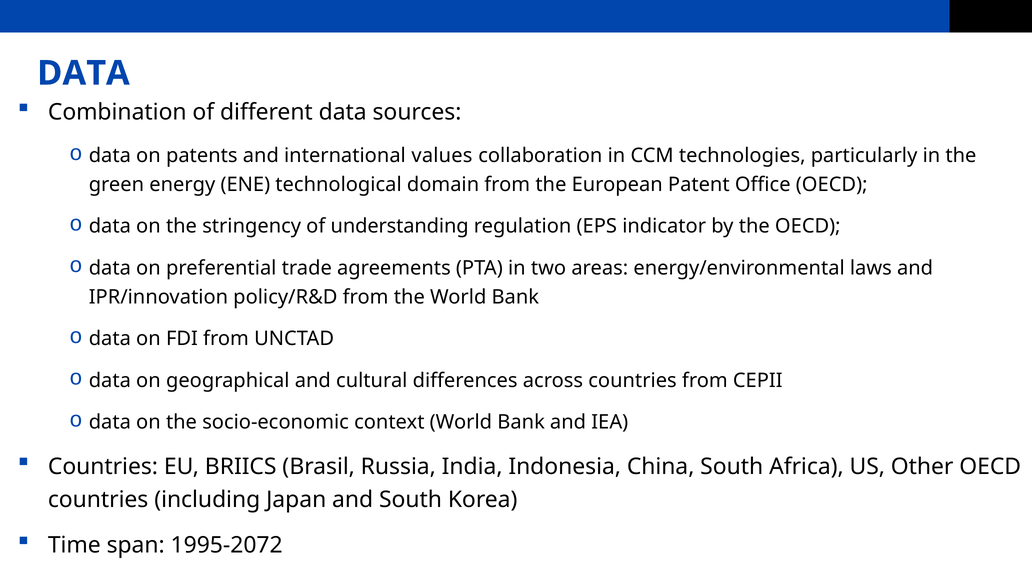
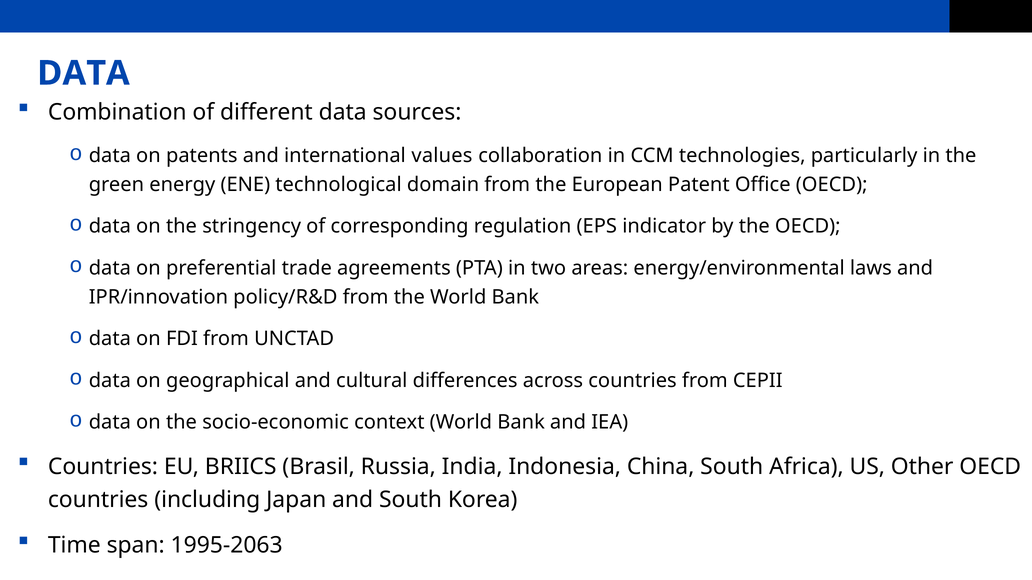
understanding: understanding -> corresponding (400, 226)
1995-2072: 1995-2072 -> 1995-2063 (227, 546)
